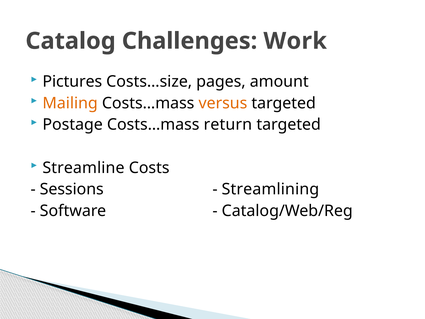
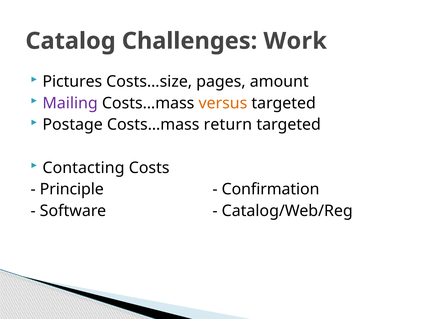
Mailing colour: orange -> purple (70, 103)
Streamline: Streamline -> Contacting (83, 168)
Sessions: Sessions -> Principle (72, 189)
Streamlining: Streamlining -> Confirmation (271, 189)
